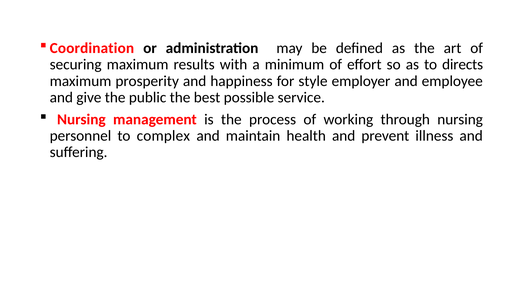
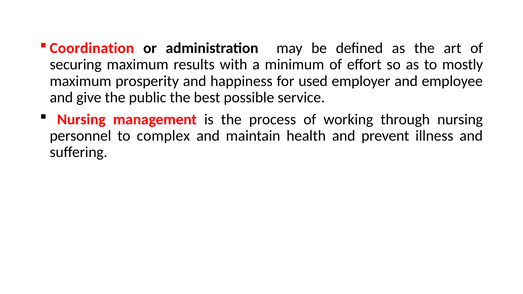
directs: directs -> mostly (463, 65)
style: style -> used (313, 81)
